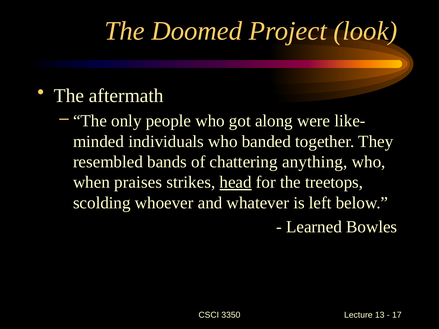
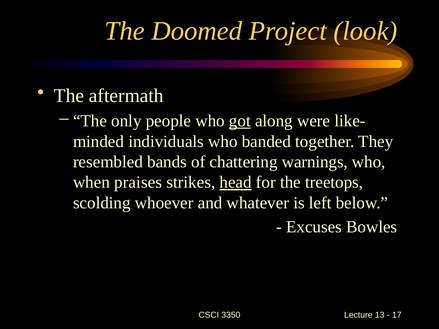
got underline: none -> present (240, 121)
anything: anything -> warnings (315, 162)
Learned: Learned -> Excuses (314, 227)
